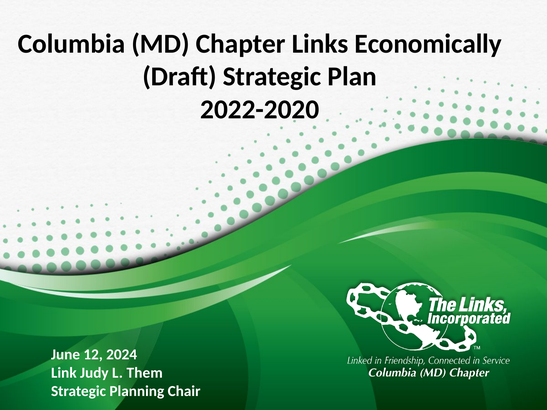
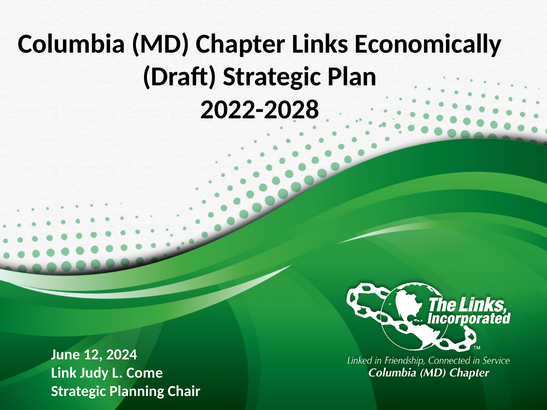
2022-2020: 2022-2020 -> 2022-2028 (260, 109)
Them: Them -> Come (145, 373)
